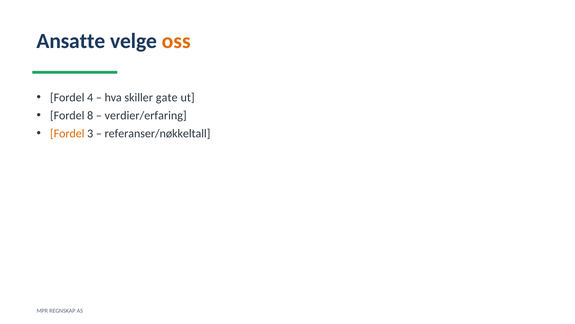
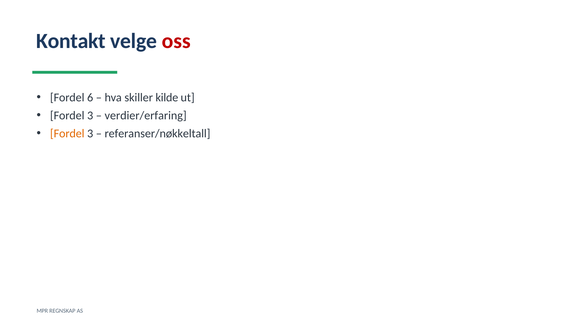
Ansatte: Ansatte -> Kontakt (71, 41)
oss colour: orange -> red (176, 41)
4: 4 -> 6 (90, 97)
gate: gate -> kilde (167, 97)
8: 8 -> 3 (90, 115)
